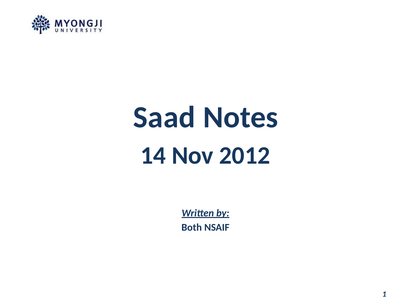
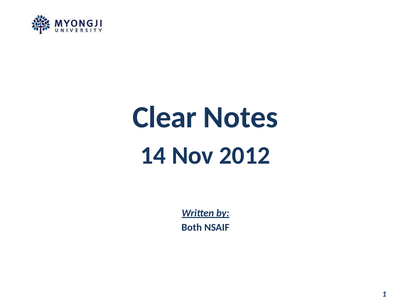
Saad: Saad -> Clear (165, 118)
